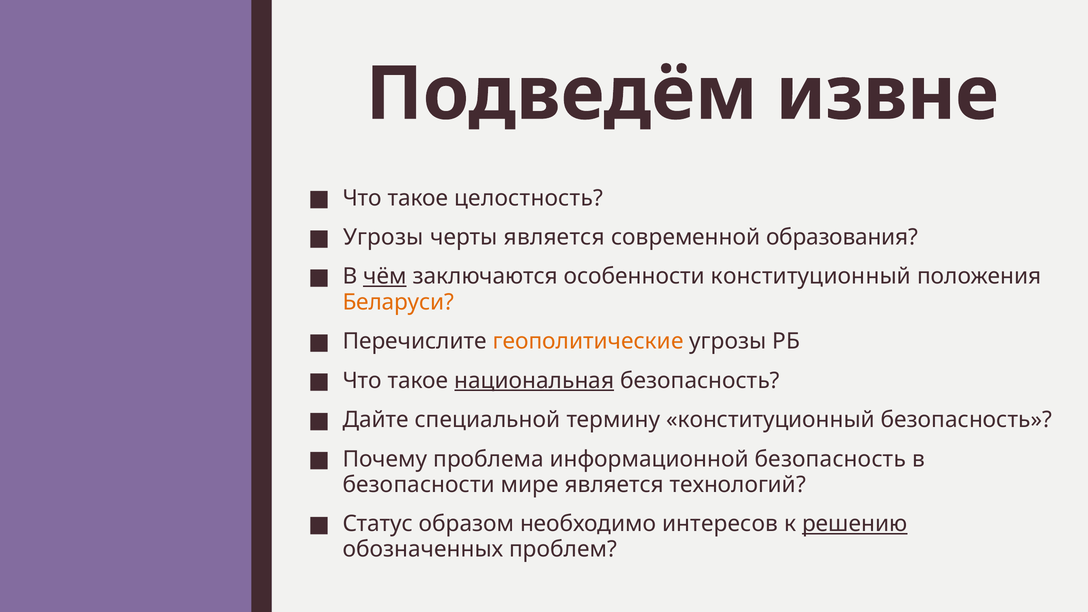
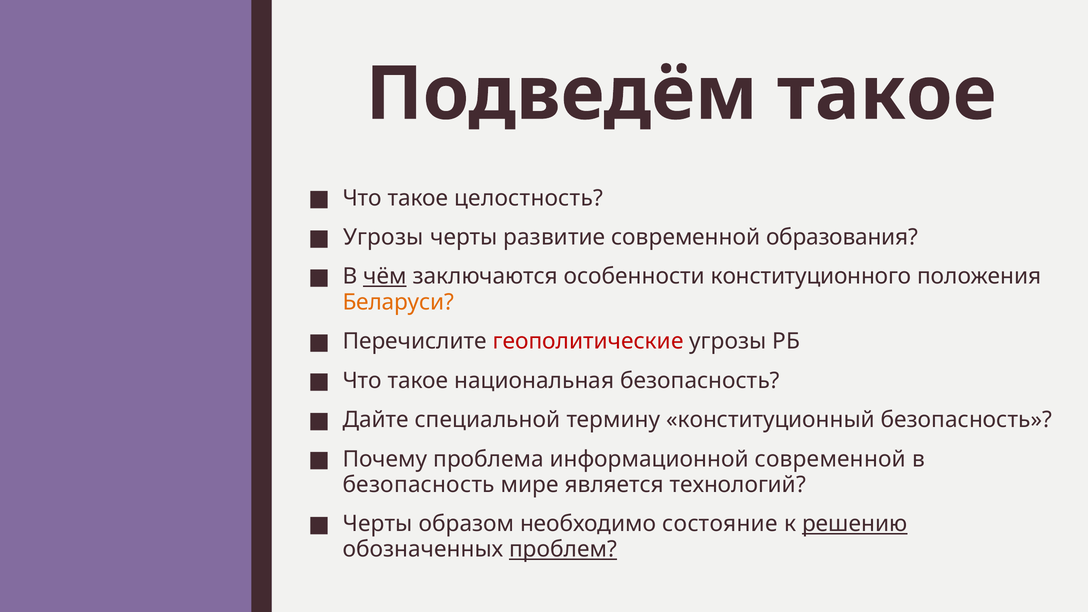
Подведём извне: извне -> такое (887, 94)
черты является: является -> развитие (554, 237)
особенности конституционный: конституционный -> конституционного (811, 277)
геополитические colour: orange -> red (588, 341)
национальная underline: present -> none (534, 381)
информационной безопасность: безопасность -> современной (830, 459)
безопасности: безопасности -> безопасность (419, 485)
Статус: Статус -> Черты (378, 524)
интересов: интересов -> состояние (720, 524)
проблем underline: none -> present (563, 549)
